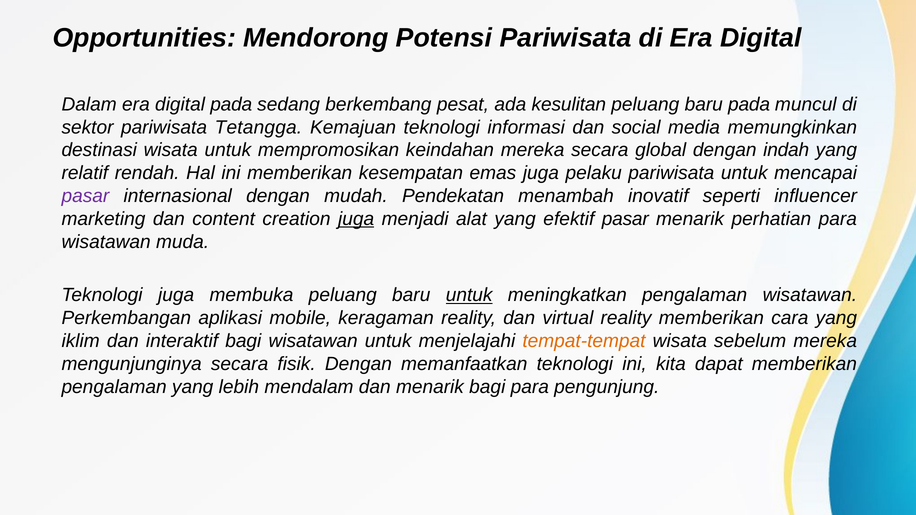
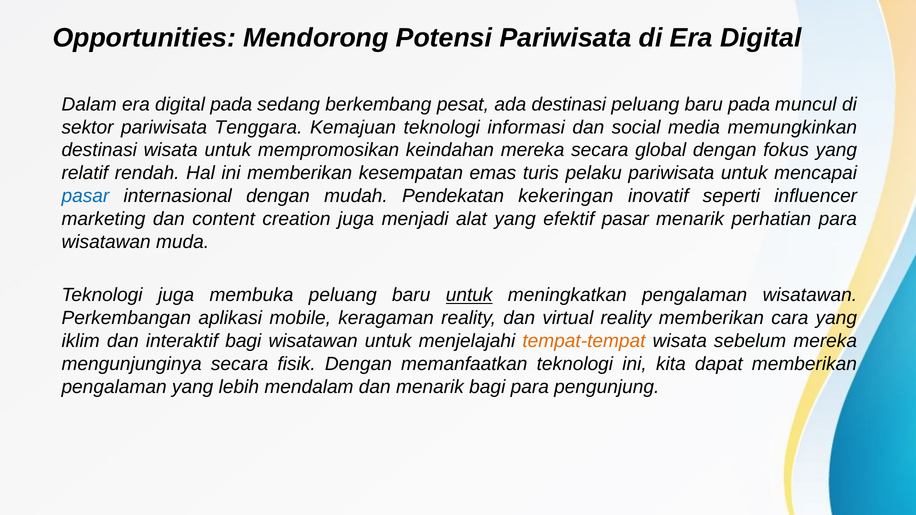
ada kesulitan: kesulitan -> destinasi (569, 104)
Tetangga: Tetangga -> Tenggara (258, 127)
indah: indah -> fokus (786, 150)
emas juga: juga -> turis (541, 173)
pasar colour: purple -> blue (85, 196)
menambah: menambah -> kekeringan (566, 196)
juga underline: present -> none (356, 219)
